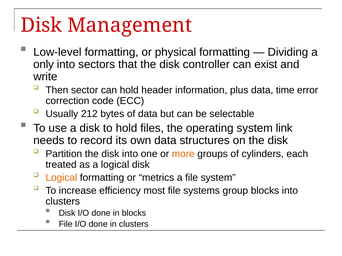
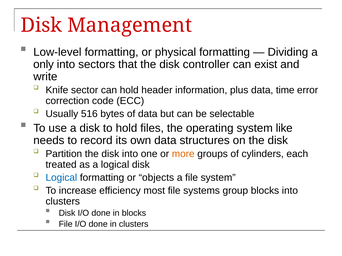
Then: Then -> Knife (57, 90)
212: 212 -> 516 (89, 114)
link: link -> like (284, 128)
Logical colour: orange -> blue (61, 178)
metrics: metrics -> objects (156, 178)
